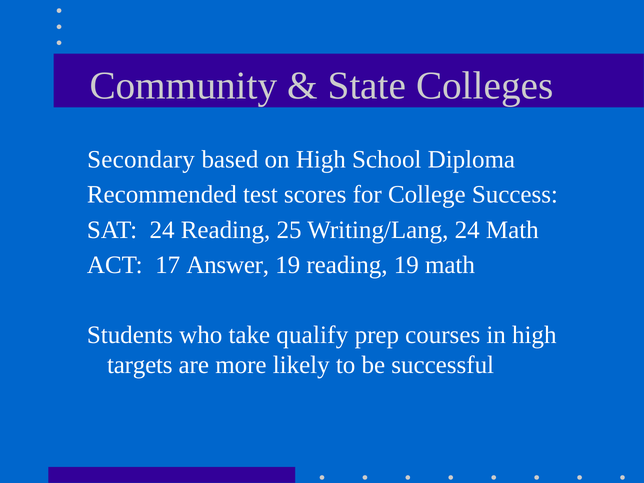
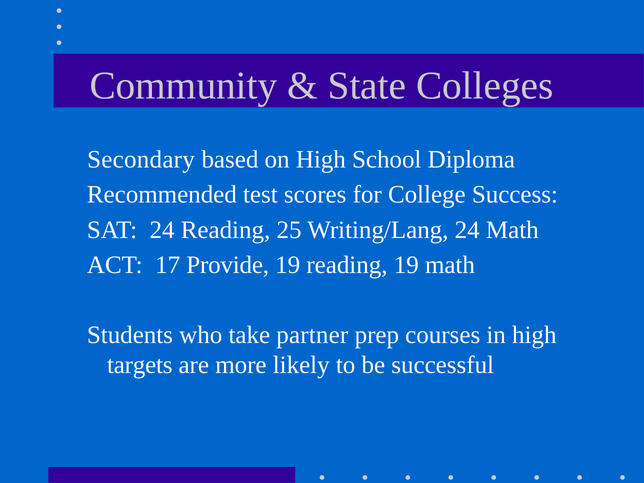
Answer: Answer -> Provide (228, 265)
qualify: qualify -> partner (312, 335)
